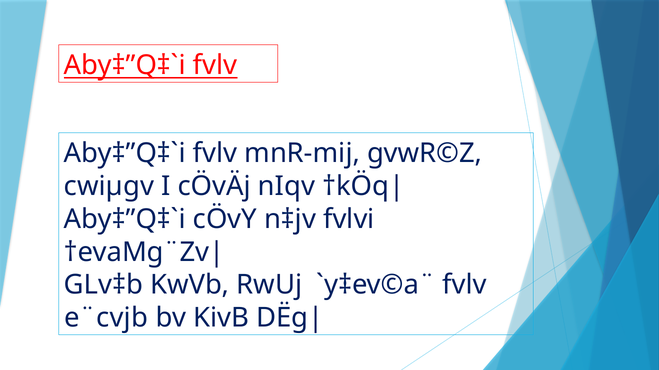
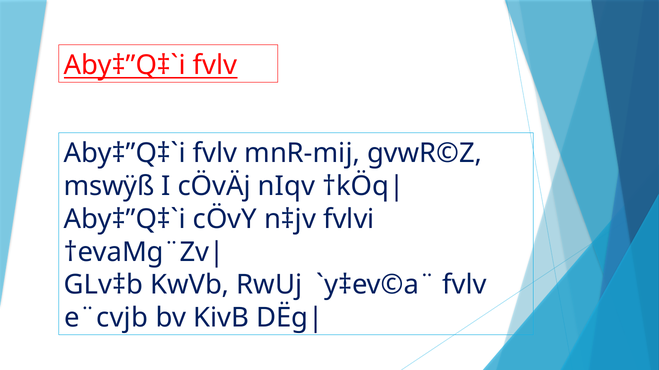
cwiµgv: cwiµgv -> mswÿß (109, 187)
